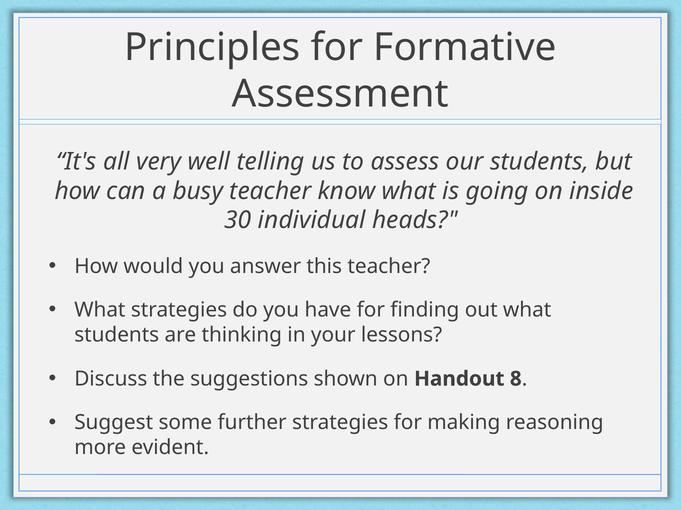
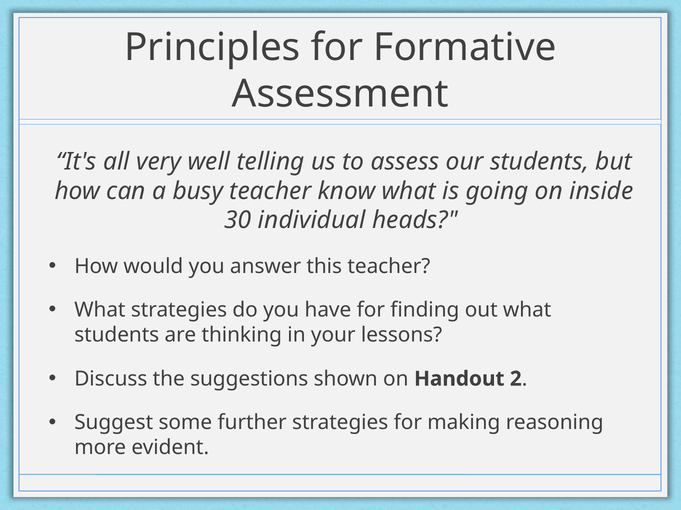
8: 8 -> 2 (516, 379)
